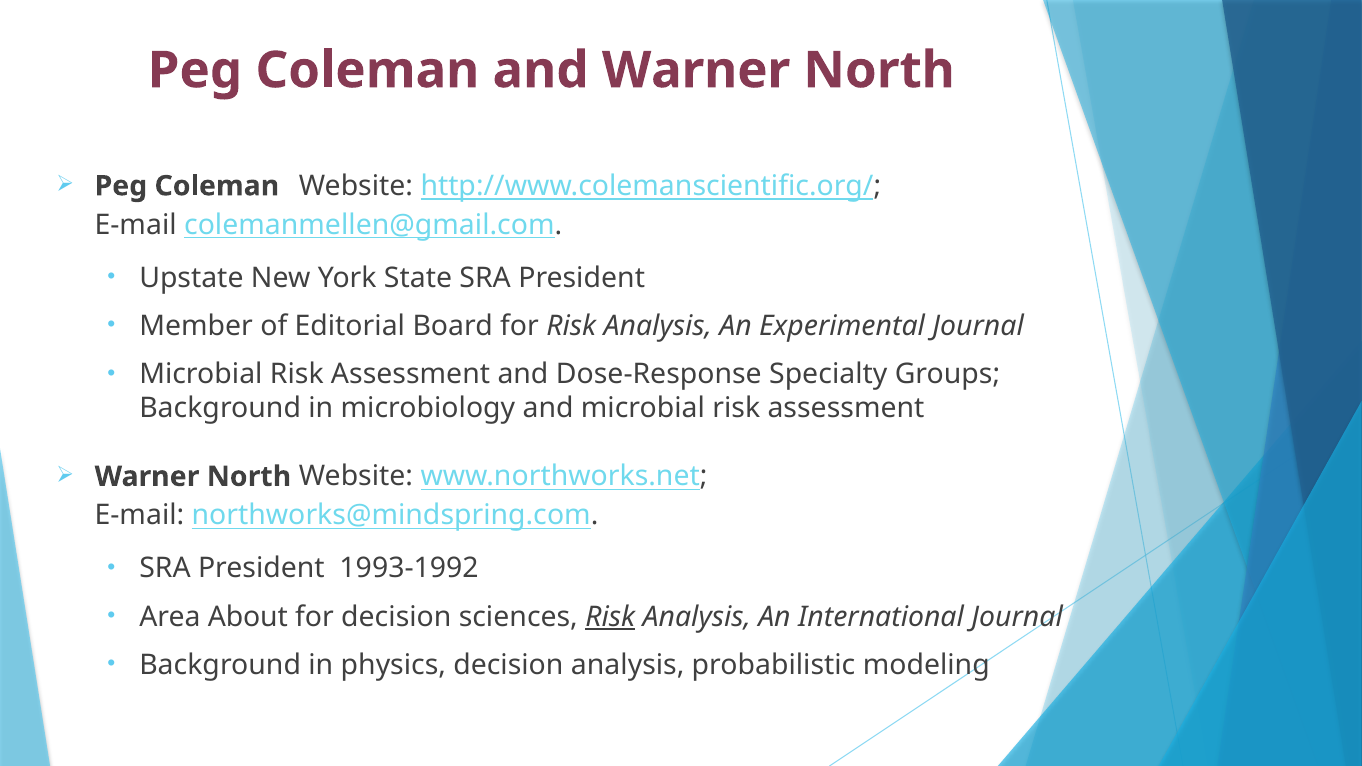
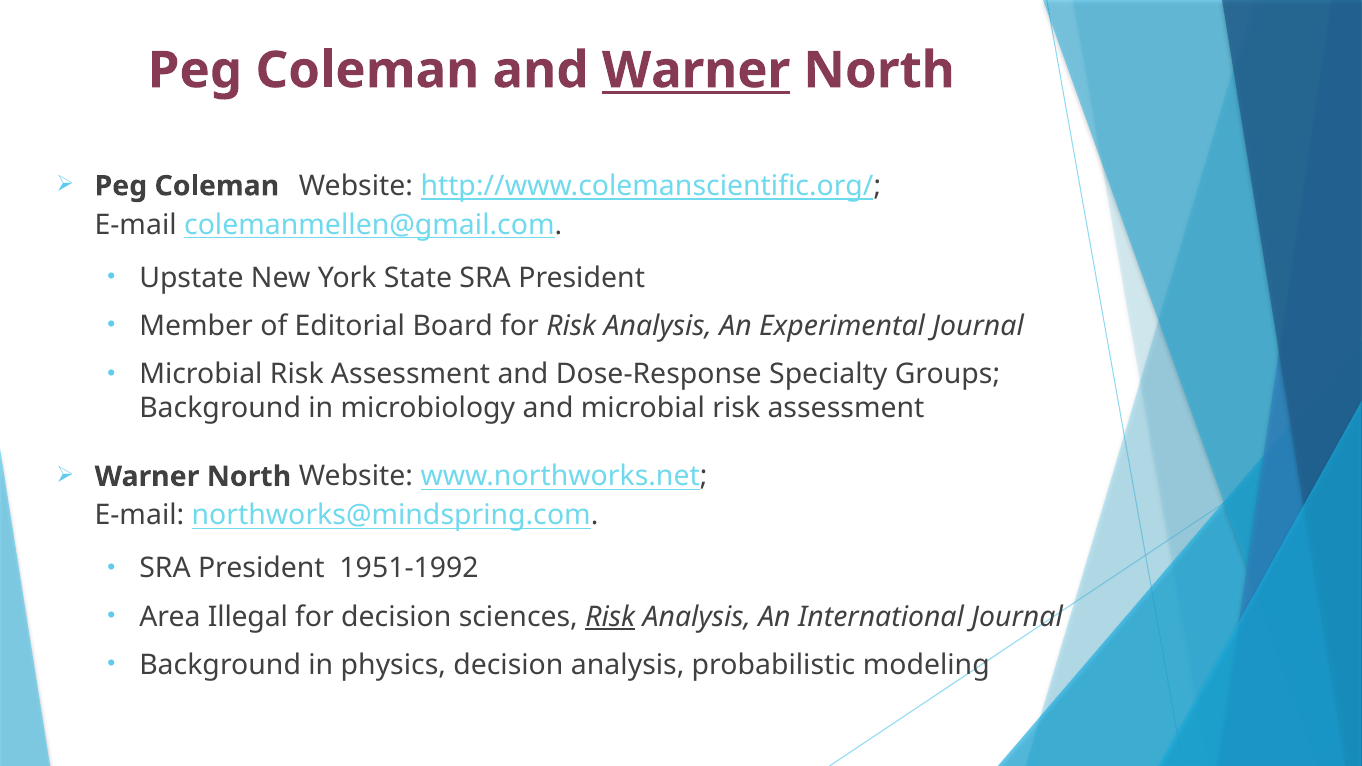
Warner underline: none -> present (696, 70)
1993-1992: 1993-1992 -> 1951-1992 (409, 568)
About: About -> Illegal (248, 617)
